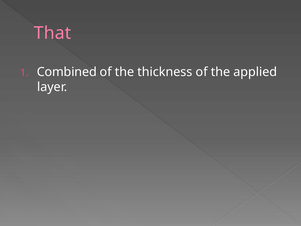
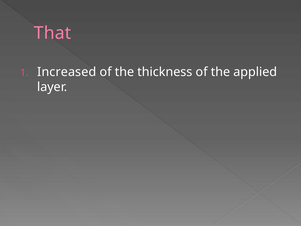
Combined: Combined -> Increased (67, 72)
